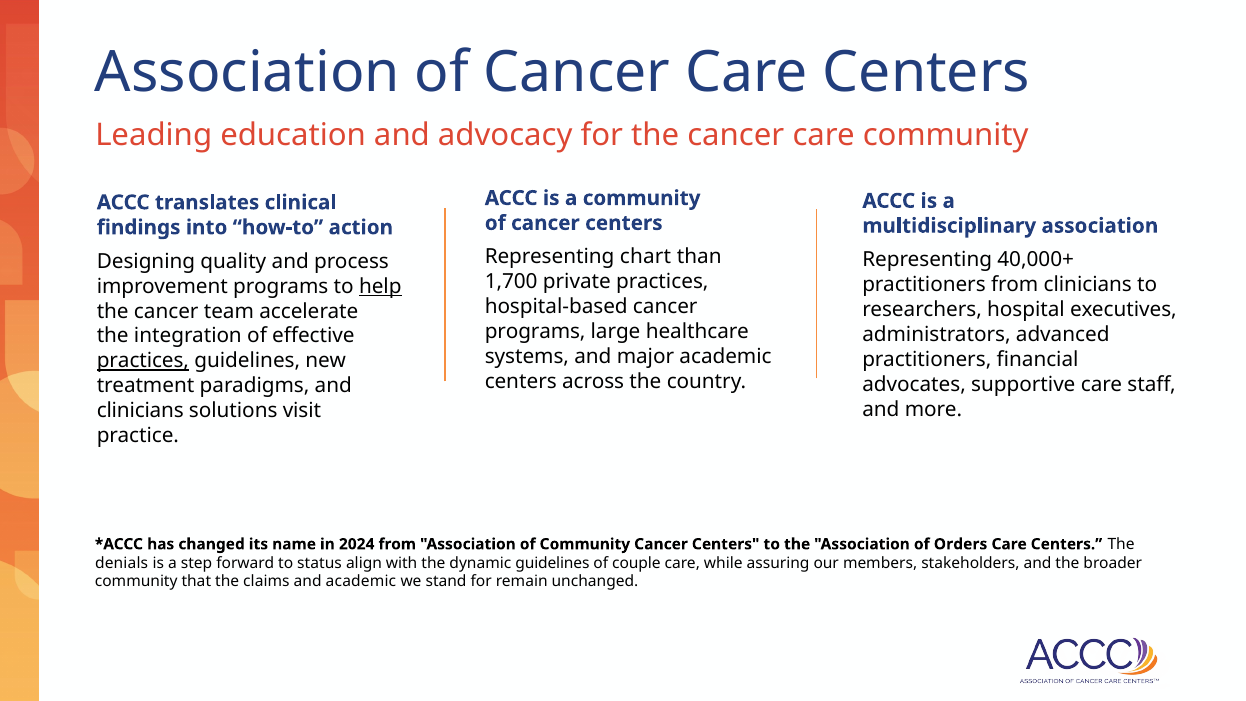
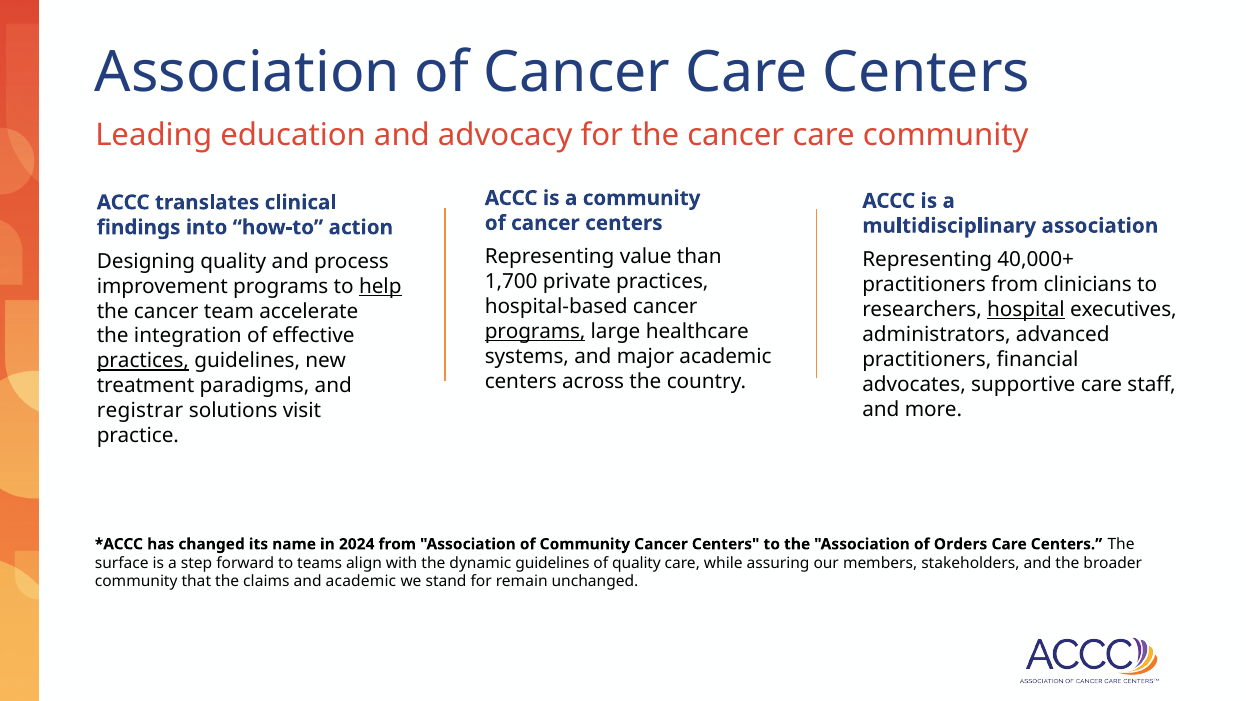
chart: chart -> value (646, 257)
hospital underline: none -> present (1026, 310)
programs underline: none -> present (535, 332)
clinicians: clinicians -> registrar (140, 411)
denials: denials -> surface (122, 563)
status: status -> teams (320, 563)
of couple: couple -> quality (636, 563)
